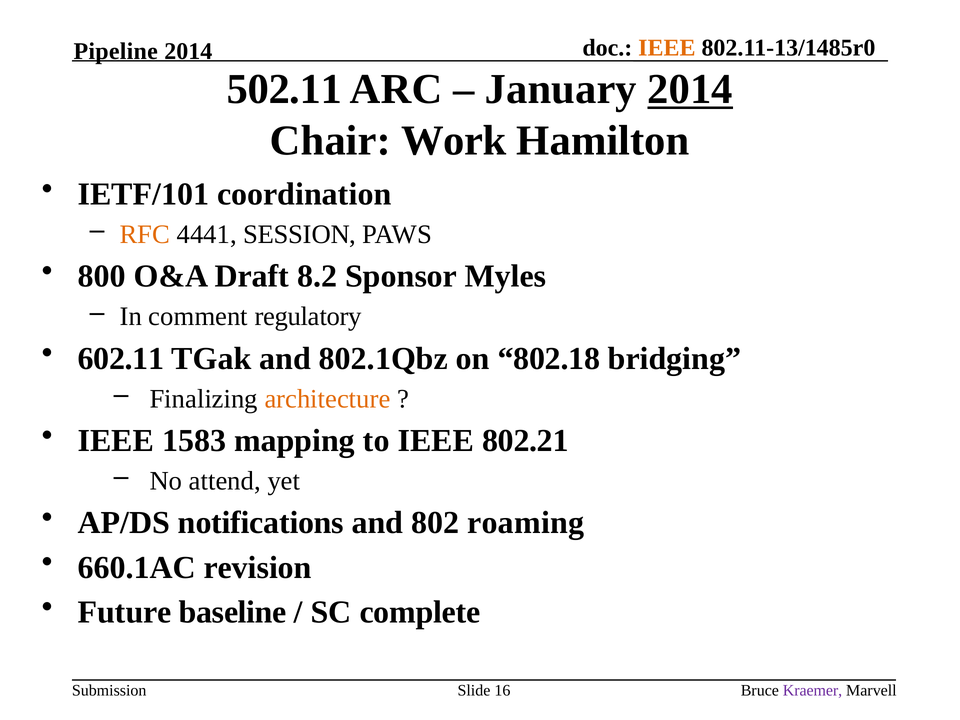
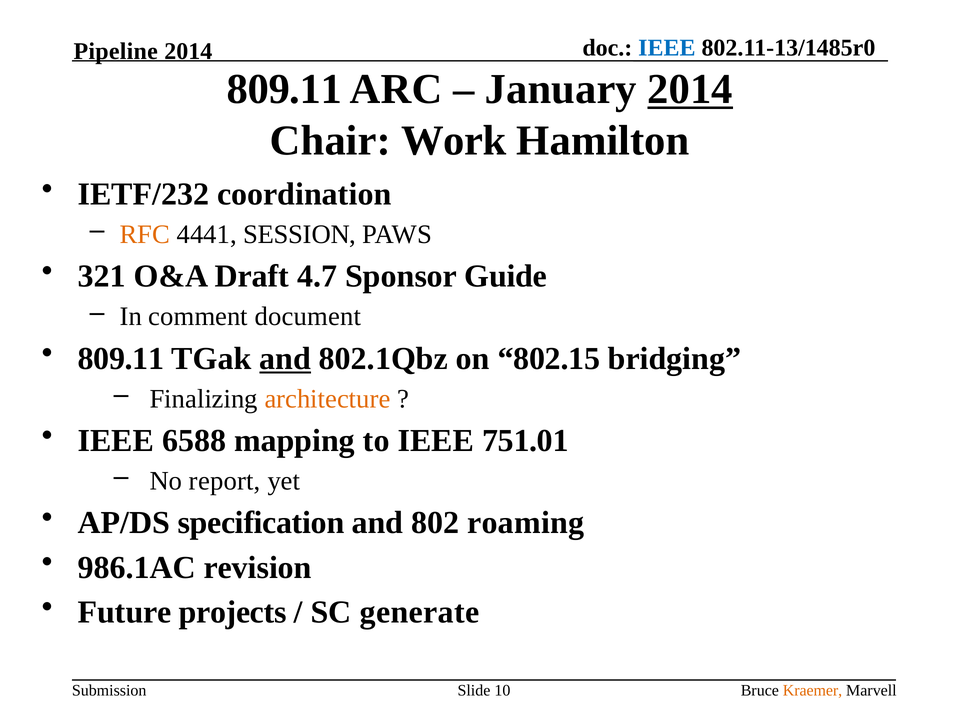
IEEE colour: orange -> blue (667, 48)
502.11: 502.11 -> 809.11 (284, 89)
IETF/101: IETF/101 -> IETF/232 (143, 194)
800: 800 -> 321 (102, 276)
8.2: 8.2 -> 4.7 (317, 276)
Myles: Myles -> Guide (506, 276)
regulatory: regulatory -> document (308, 317)
602.11: 602.11 -> 809.11 (121, 359)
and underline: none -> present (285, 359)
802.18: 802.18 -> 802.15 (549, 359)
1583: 1583 -> 6588 (194, 441)
802.21: 802.21 -> 751.01 (525, 441)
attend: attend -> report (225, 481)
notifications: notifications -> specification (261, 523)
660.1AC: 660.1AC -> 986.1AC (137, 568)
baseline: baseline -> projects (233, 612)
complete: complete -> generate (420, 612)
16: 16 -> 10 (502, 691)
Kraemer colour: purple -> orange (812, 691)
